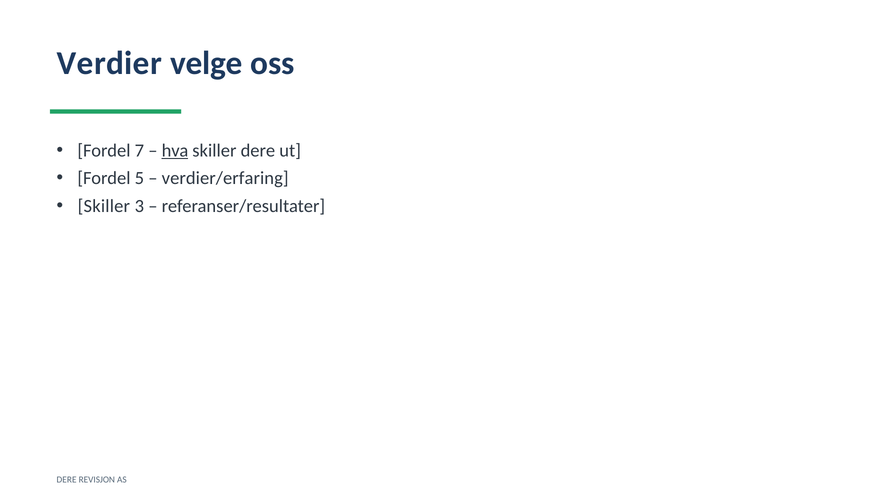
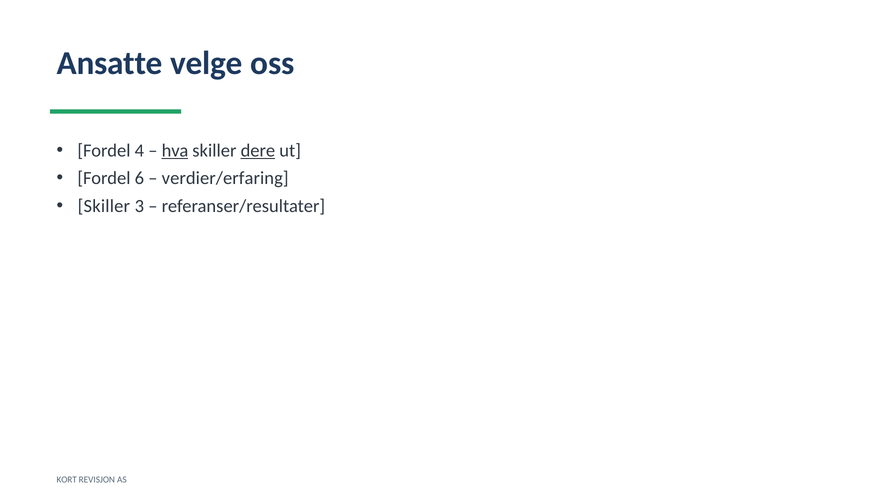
Verdier: Verdier -> Ansatte (110, 63)
7: 7 -> 4 (139, 151)
dere underline: none -> present (258, 151)
5: 5 -> 6 (139, 178)
DERE: DERE -> KORT (67, 480)
